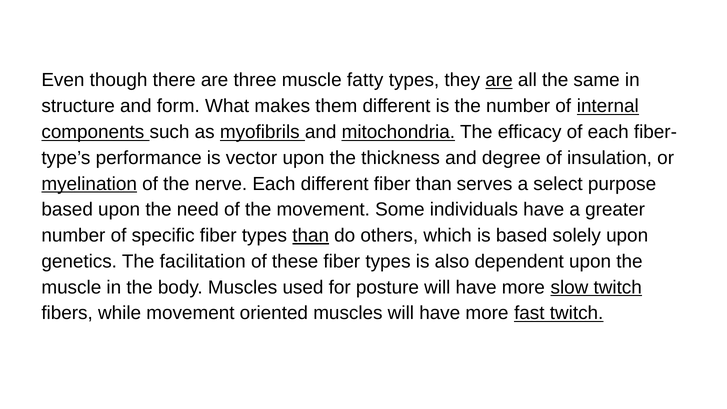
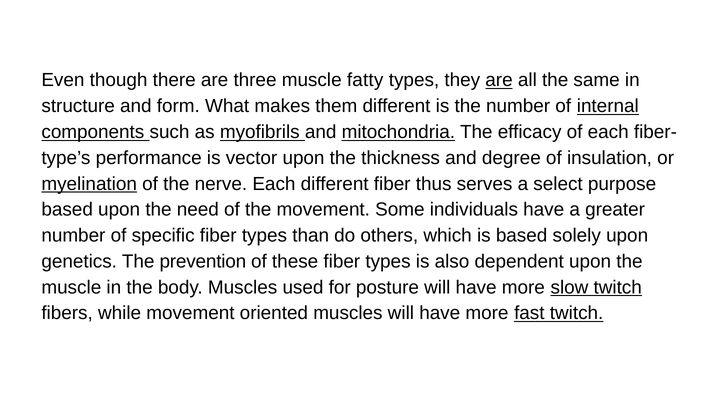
fiber than: than -> thus (434, 184)
than underline: present -> none (311, 236)
facilitation: facilitation -> prevention (203, 261)
